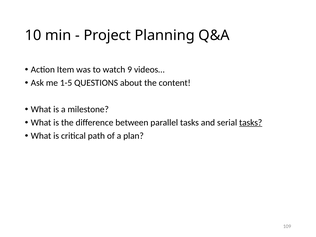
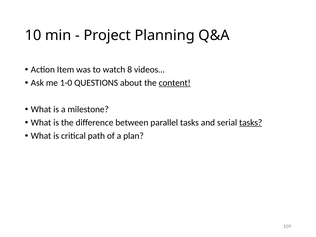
9: 9 -> 8 (130, 70)
1-5: 1-5 -> 1-0 (66, 83)
content underline: none -> present (175, 83)
